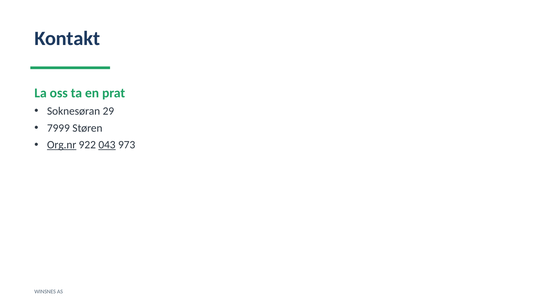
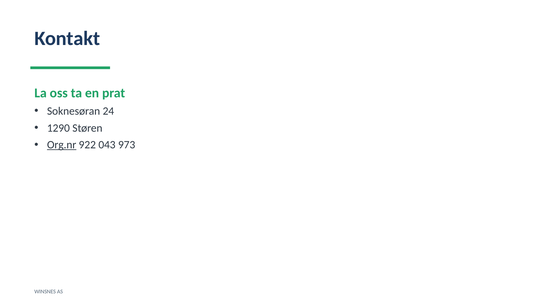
29: 29 -> 24 (108, 111)
7999: 7999 -> 1290 (58, 128)
043 underline: present -> none (107, 145)
